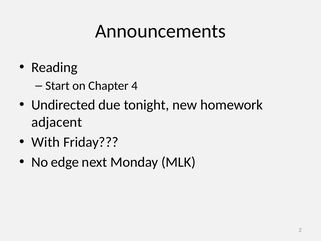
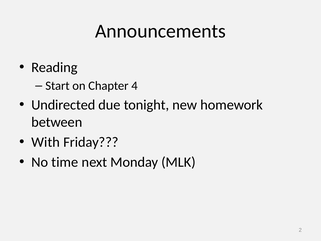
adjacent: adjacent -> between (57, 122)
edge: edge -> time (65, 162)
